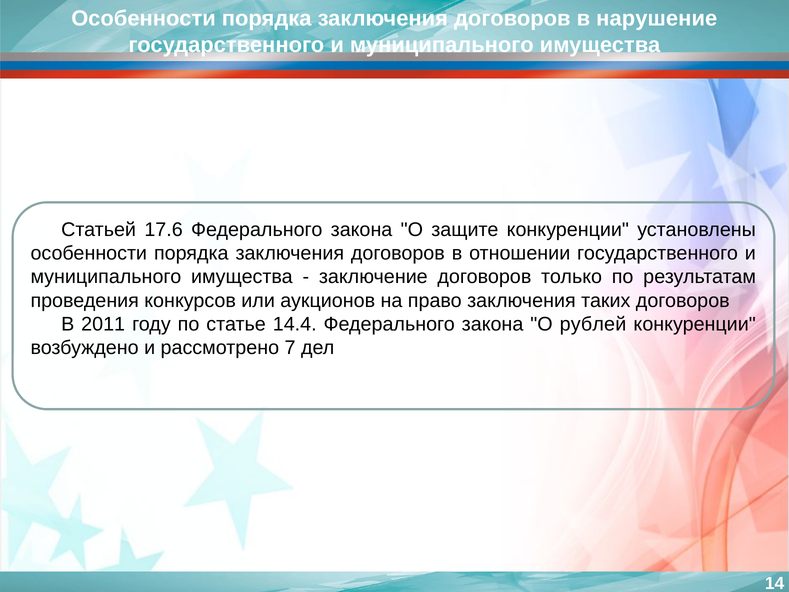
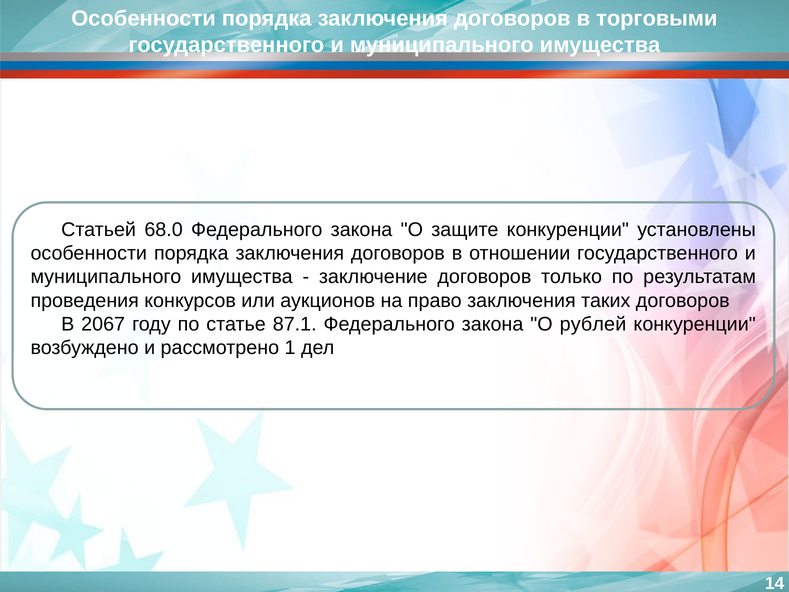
нарушение: нарушение -> торговыми (657, 19)
17.6: 17.6 -> 68.0 (164, 229)
2011: 2011 -> 2067 (103, 324)
14.4: 14.4 -> 87.1 (295, 324)
7: 7 -> 1 (290, 348)
